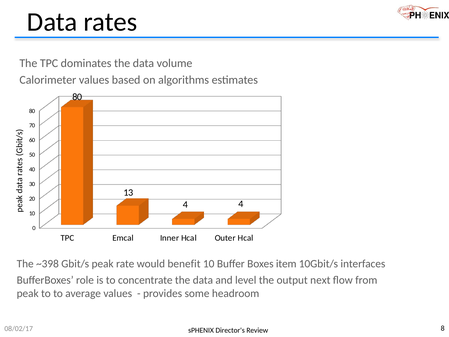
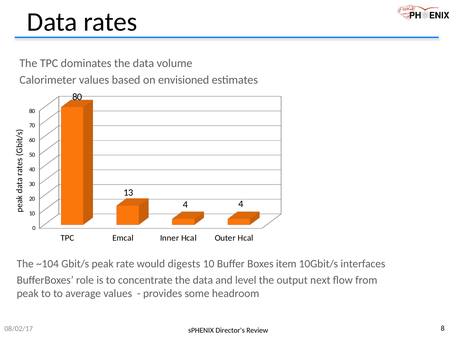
algorithms: algorithms -> envisioned (184, 80)
~398: ~398 -> ~104 (47, 264)
benefit: benefit -> digests (184, 264)
